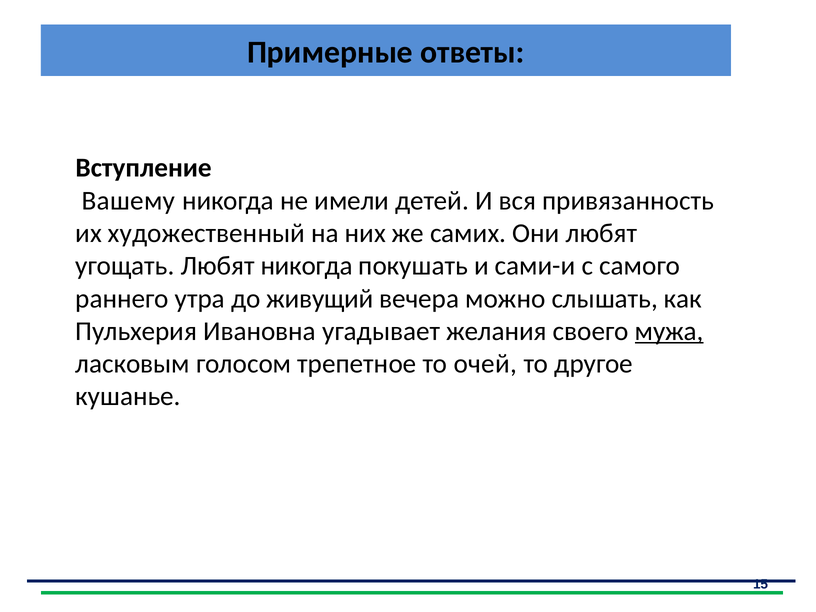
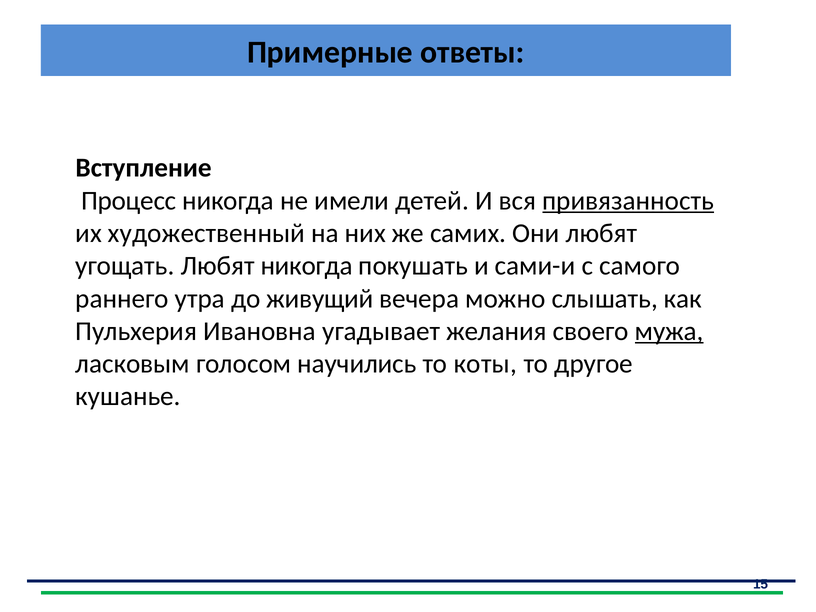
Вашему: Вашему -> Процесс (129, 201)
привязанность underline: none -> present (628, 201)
трепетное: трепетное -> научились (357, 364)
очей: очей -> коты (485, 364)
